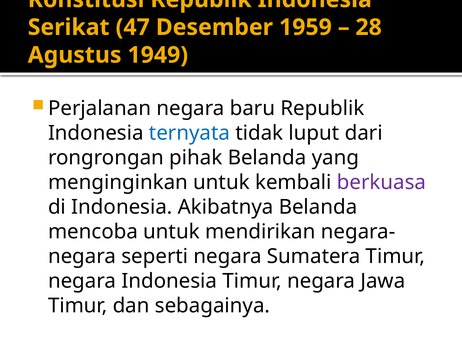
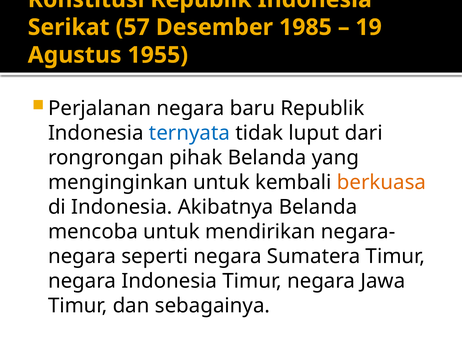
47: 47 -> 57 (133, 27)
1959: 1959 -> 1985 (305, 27)
28: 28 -> 19 (369, 27)
1949: 1949 -> 1955 (158, 55)
berkuasa colour: purple -> orange (382, 182)
